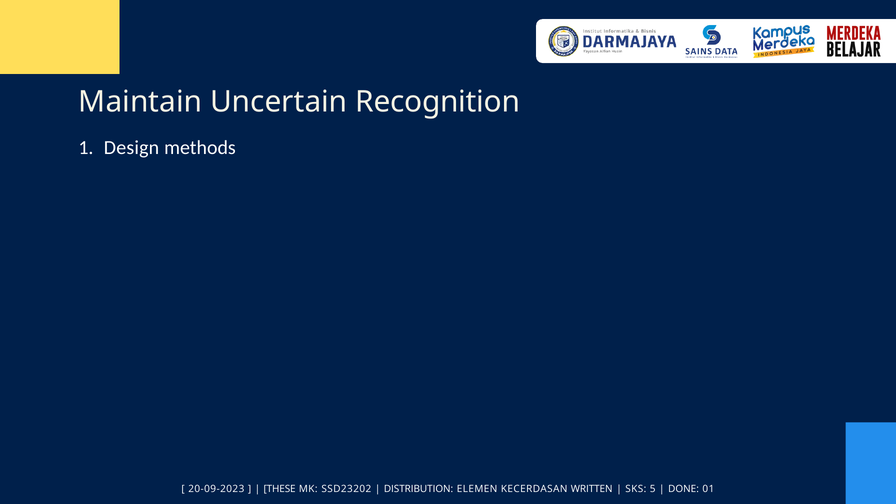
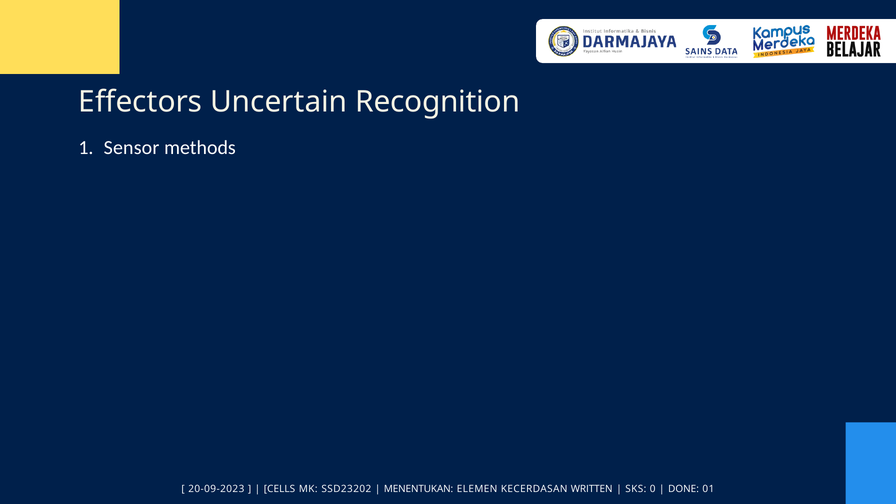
Maintain: Maintain -> Effectors (140, 102)
Design: Design -> Sensor (132, 147)
THESE: THESE -> CELLS (280, 489)
DISTRIBUTION: DISTRIBUTION -> MENENTUKAN (419, 489)
5: 5 -> 0 (653, 489)
